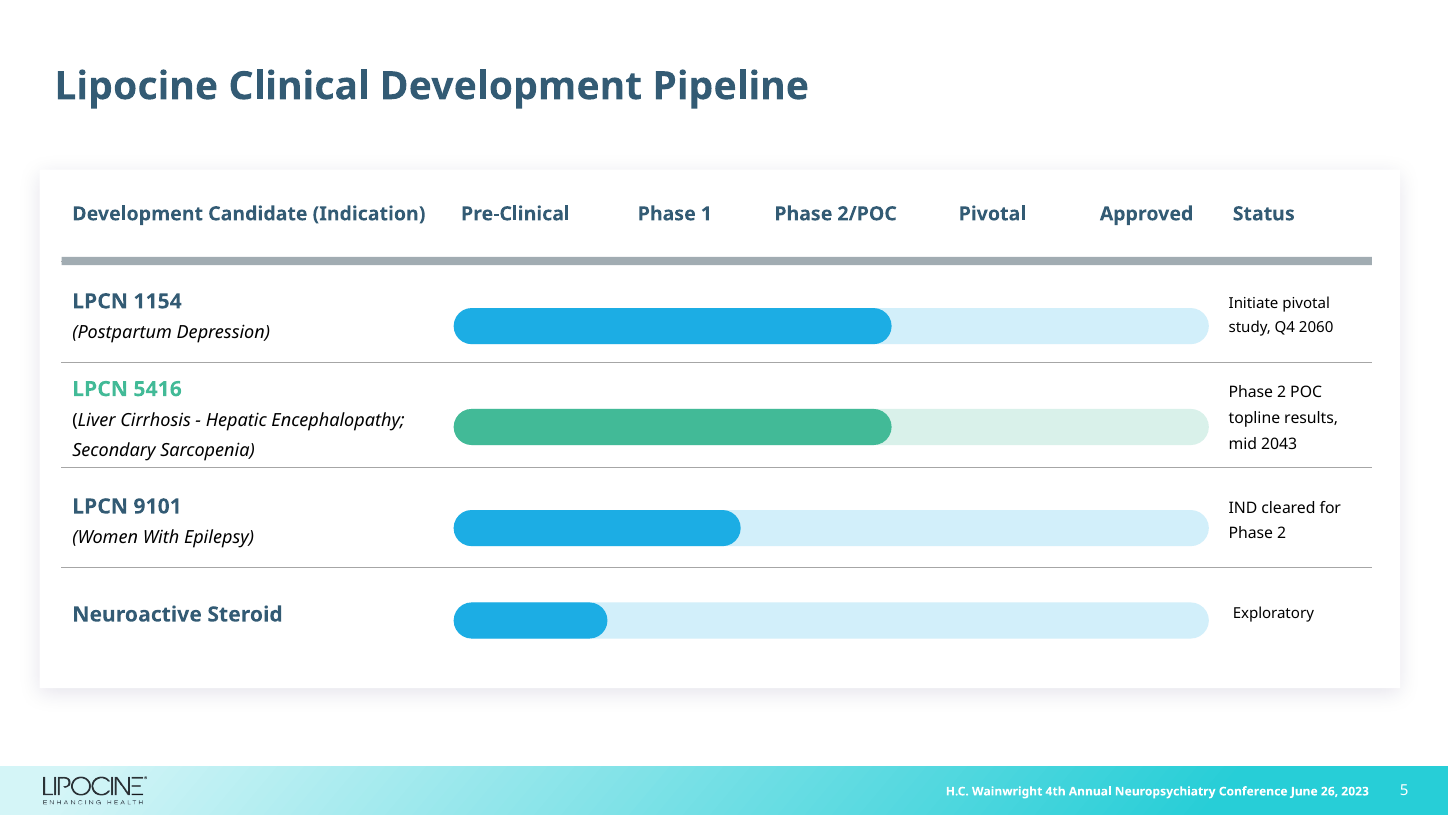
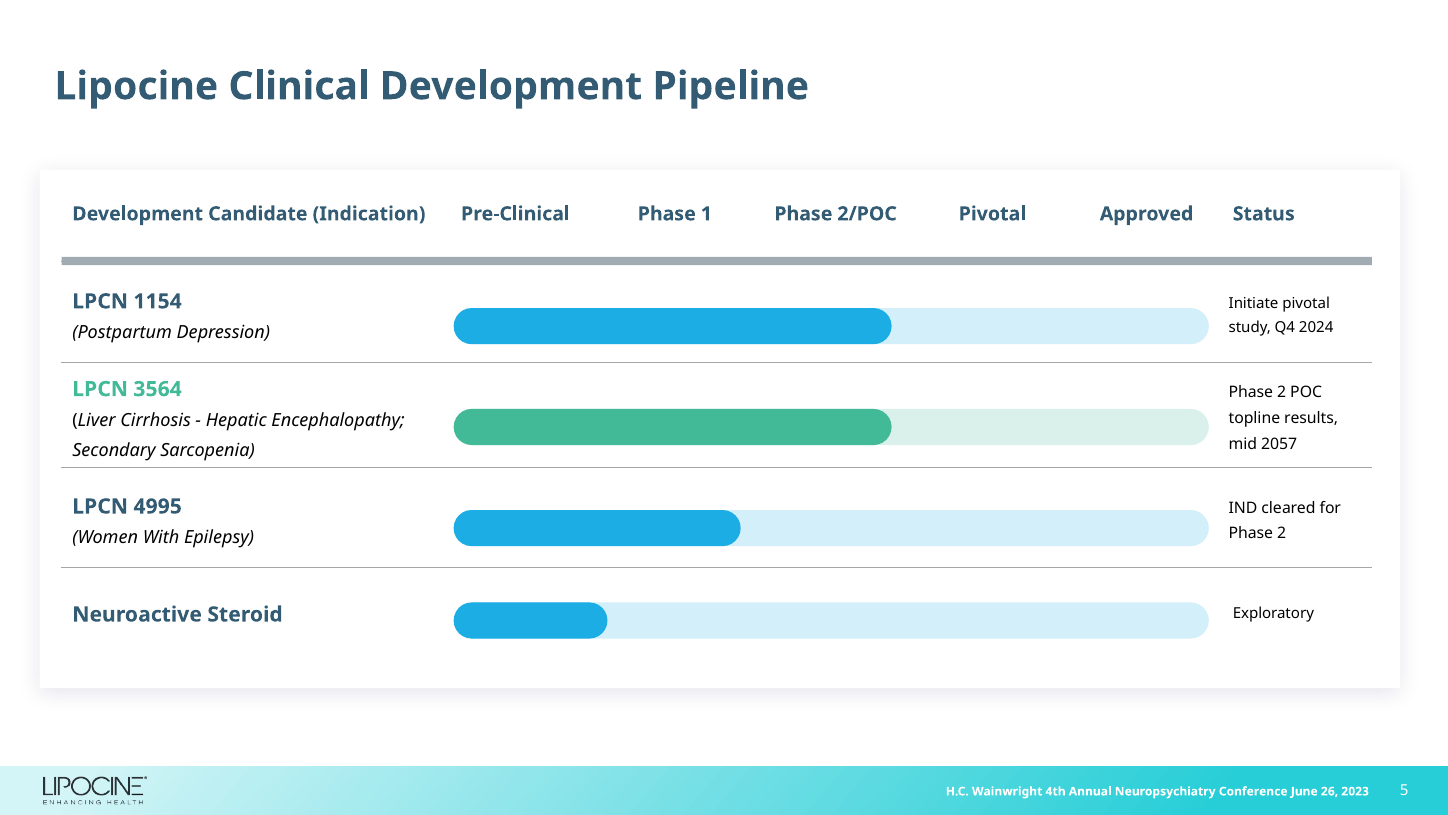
2060: 2060 -> 2024 (1316, 328)
5416: 5416 -> 3564 (158, 389)
2043: 2043 -> 2057 (1279, 444)
9101: 9101 -> 4995 (158, 506)
